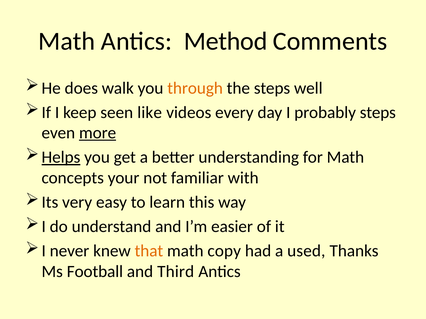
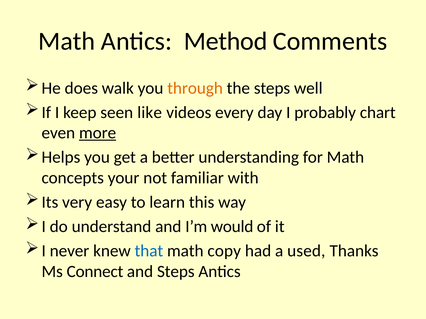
probably steps: steps -> chart (378, 113)
Helps underline: present -> none (61, 158)
easier: easier -> would (232, 227)
that colour: orange -> blue (149, 251)
Football: Football -> Connect (95, 272)
and Third: Third -> Steps (176, 272)
